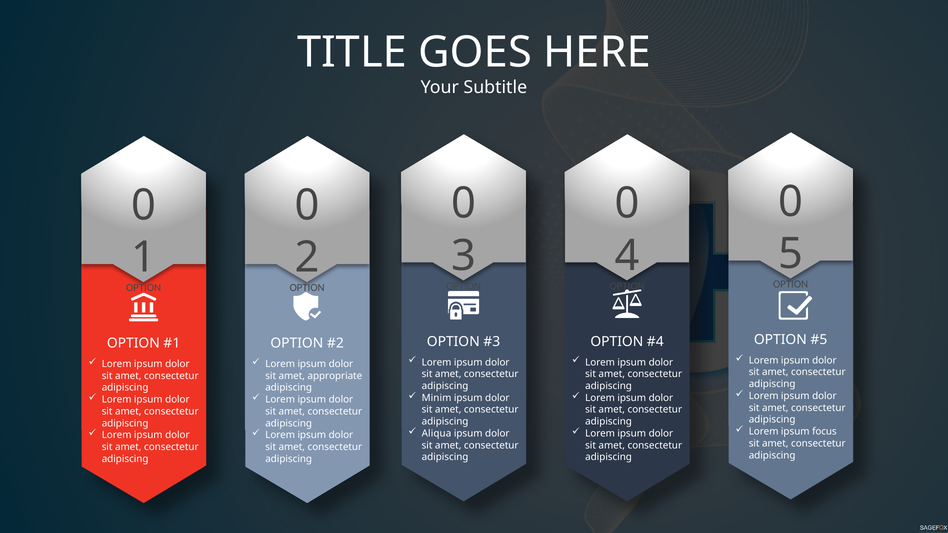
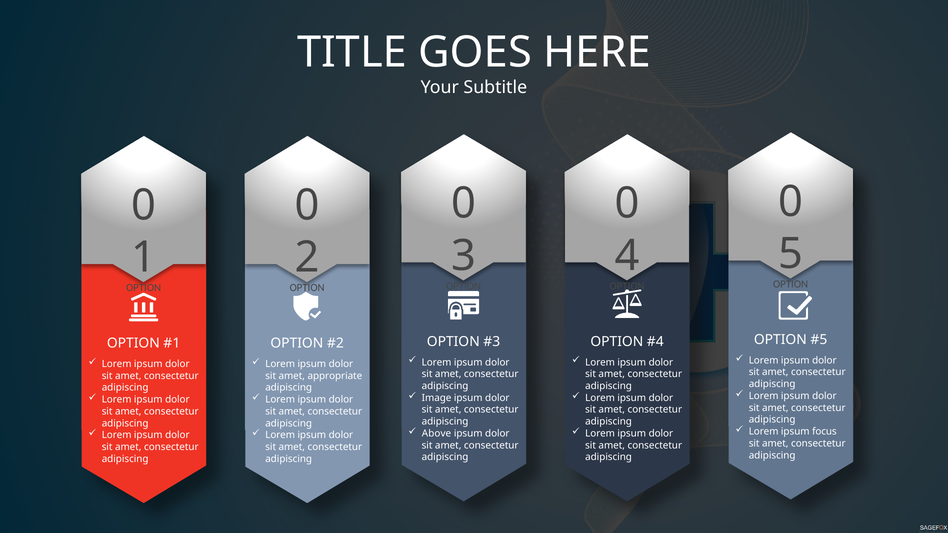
Minim: Minim -> Image (437, 398)
Aliqua: Aliqua -> Above (437, 434)
